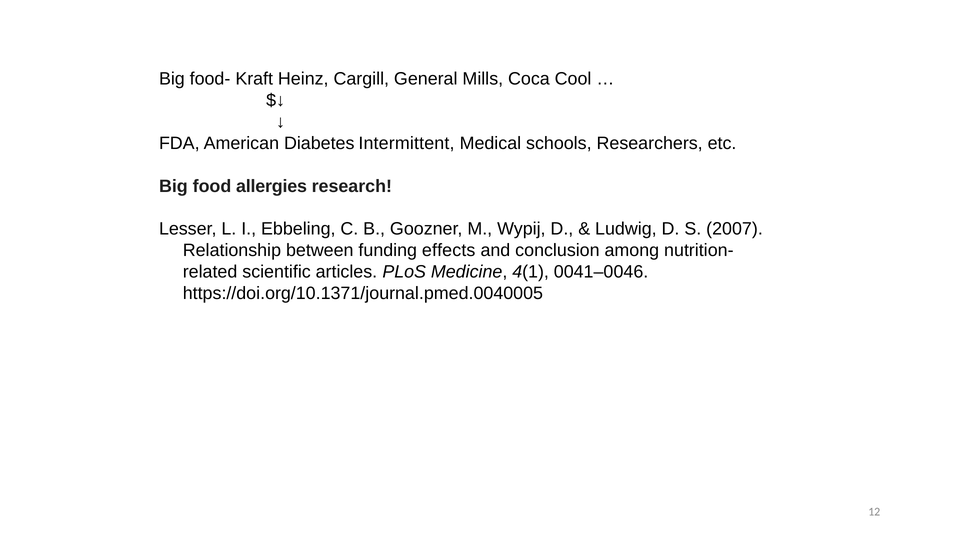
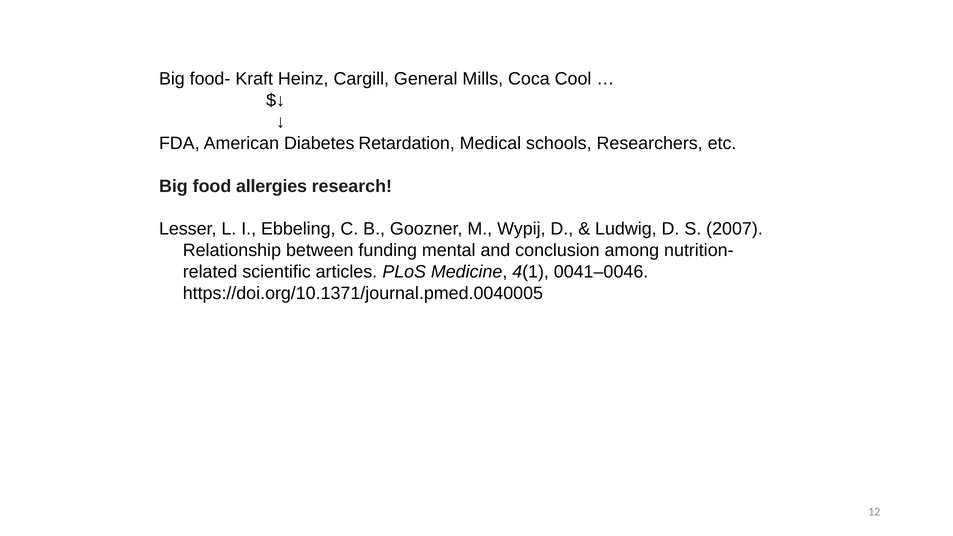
Intermittent: Intermittent -> Retardation (407, 143)
effects: effects -> mental (449, 251)
